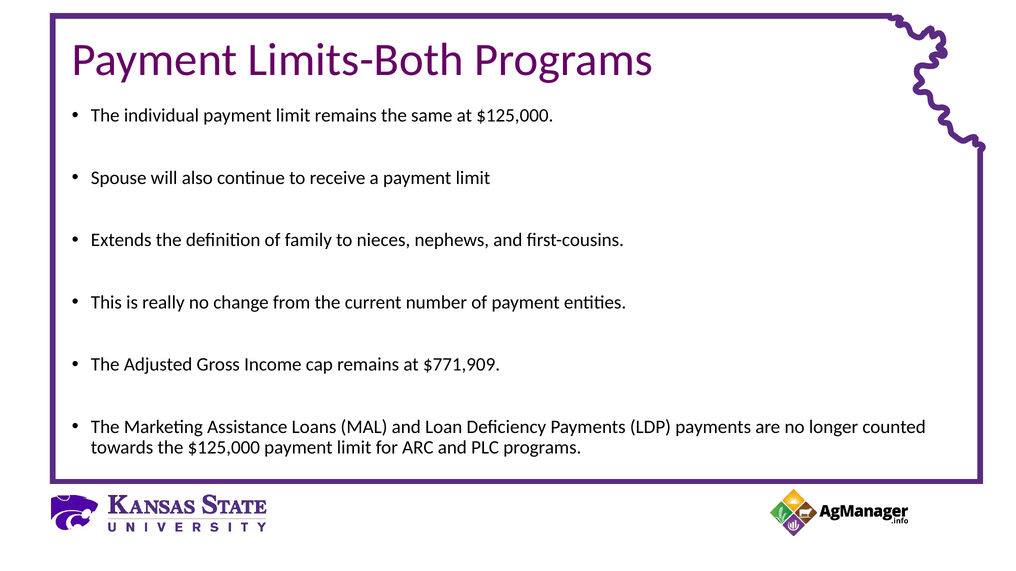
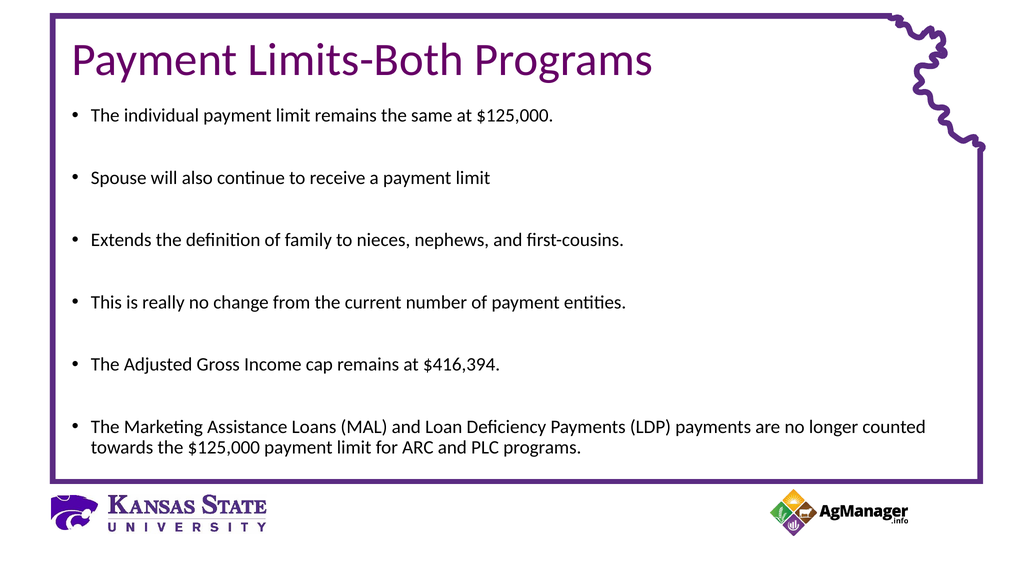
$771,909: $771,909 -> $416,394 (462, 365)
